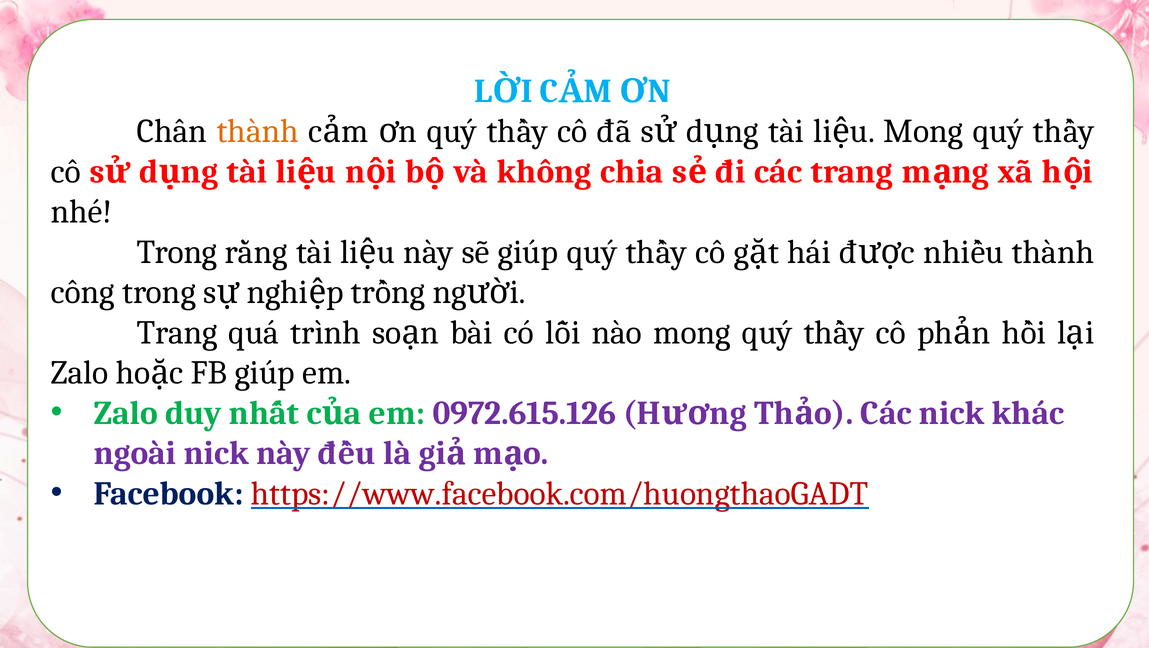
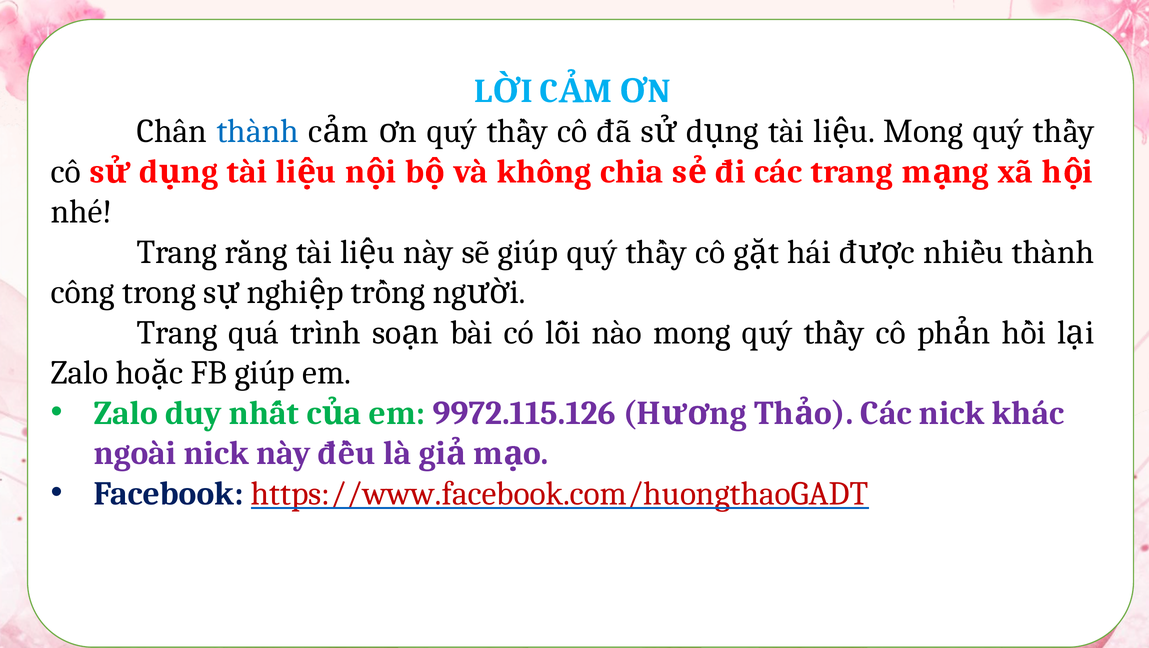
thành colour: orange -> blue (258, 131)
Trong: Trong -> Trang (177, 252)
0972.615.126: 0972.615.126 -> 9972.115.126 (524, 413)
